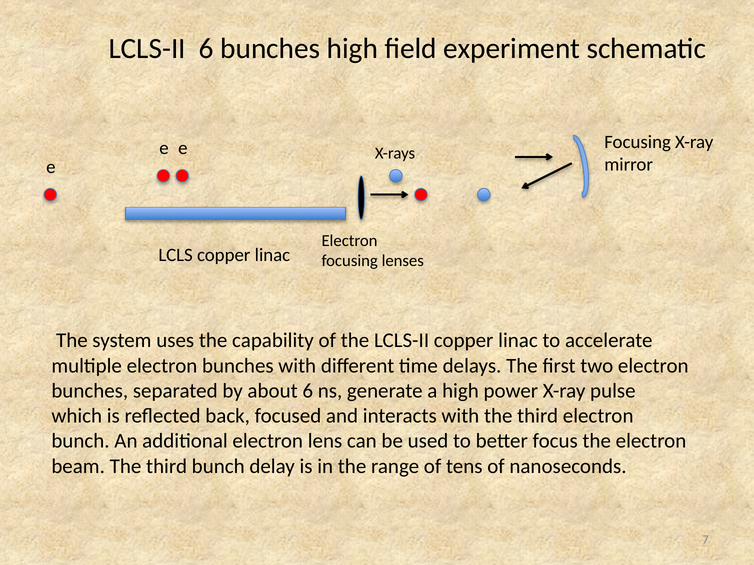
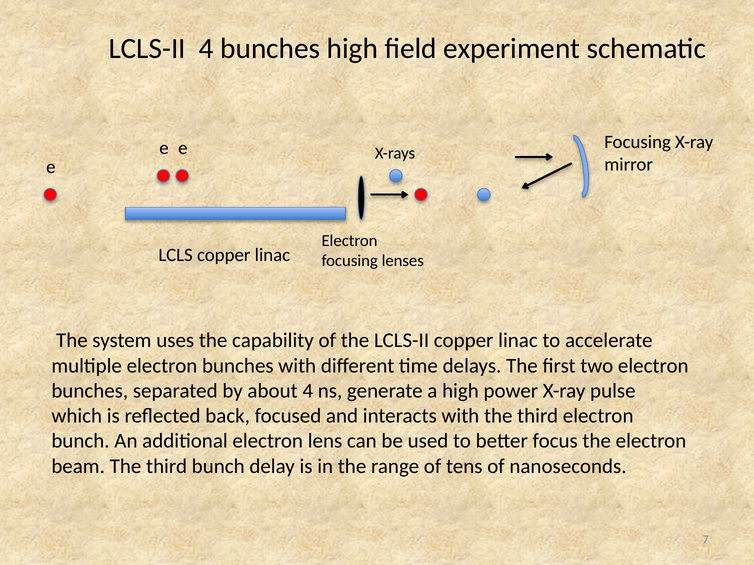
LCLS-II 6: 6 -> 4 (206, 48)
about 6: 6 -> 4 (308, 391)
